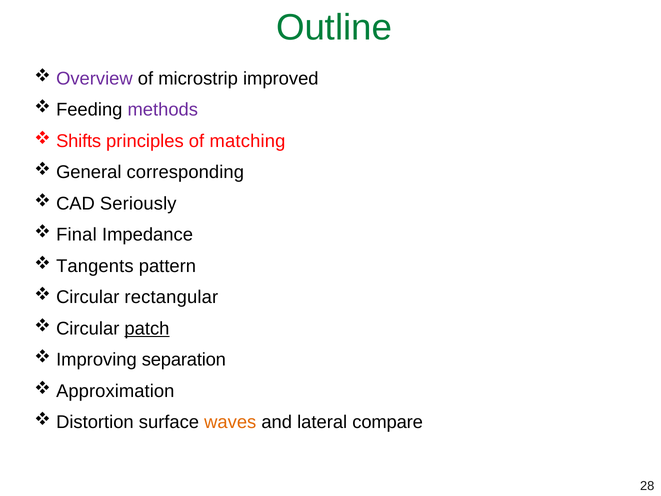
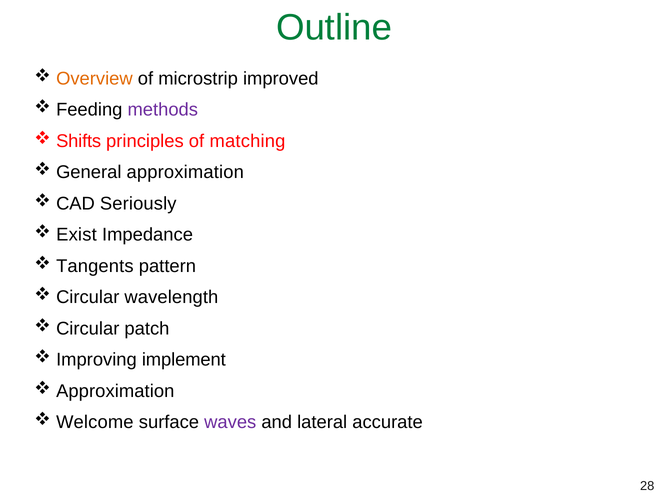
Overview colour: purple -> orange (94, 79)
General corresponding: corresponding -> approximation (185, 172)
Final: Final -> Exist (76, 235)
rectangular: rectangular -> wavelength (171, 297)
patch underline: present -> none (147, 328)
separation: separation -> implement (184, 360)
Distortion: Distortion -> Welcome (95, 422)
waves colour: orange -> purple (230, 422)
compare: compare -> accurate (388, 422)
